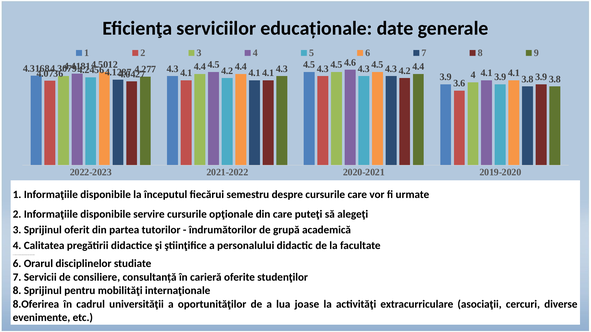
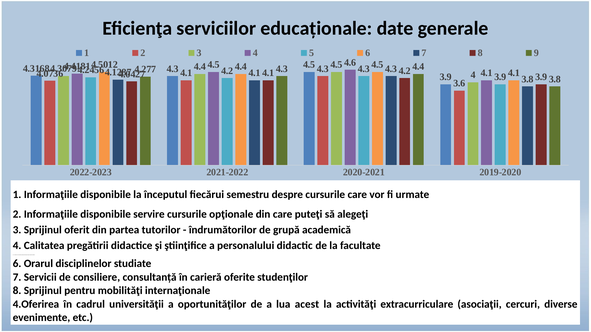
8.Oferirea: 8.Oferirea -> 4.Oferirea (36, 305)
joase: joase -> acest (307, 305)
